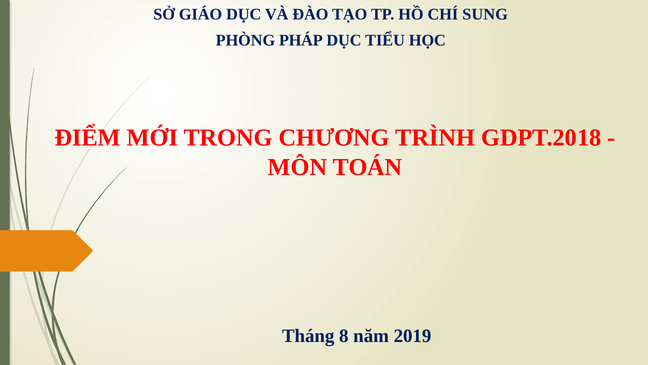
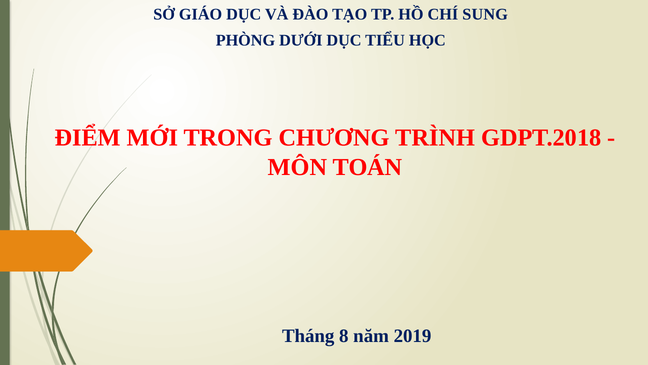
PHÁP: PHÁP -> DƯỚI (301, 41)
